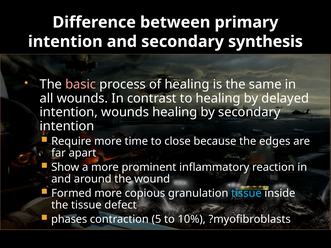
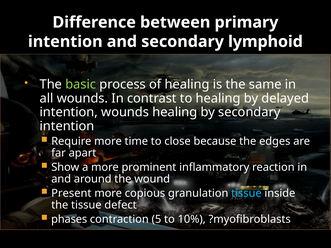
synthesis: synthesis -> lymphoid (265, 42)
basic colour: pink -> light green (81, 84)
Formed: Formed -> Present (71, 193)
